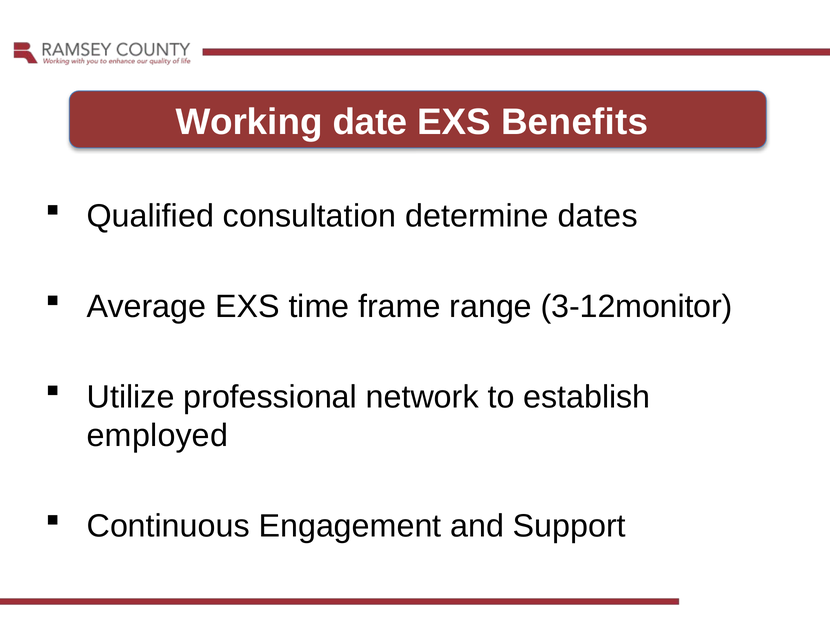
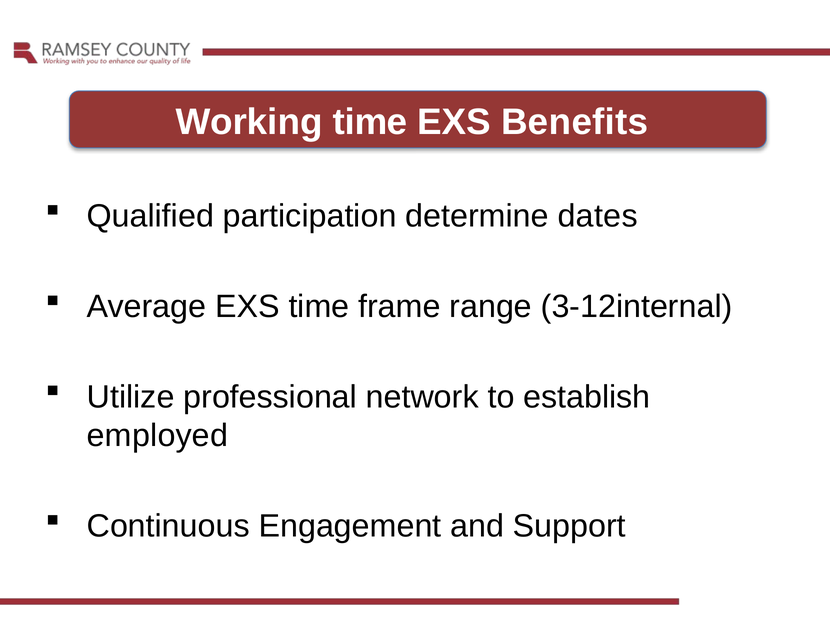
Working date: date -> time (370, 122)
consultation: consultation -> participation (310, 216)
3-12monitor: 3-12monitor -> 3-12internal (637, 307)
